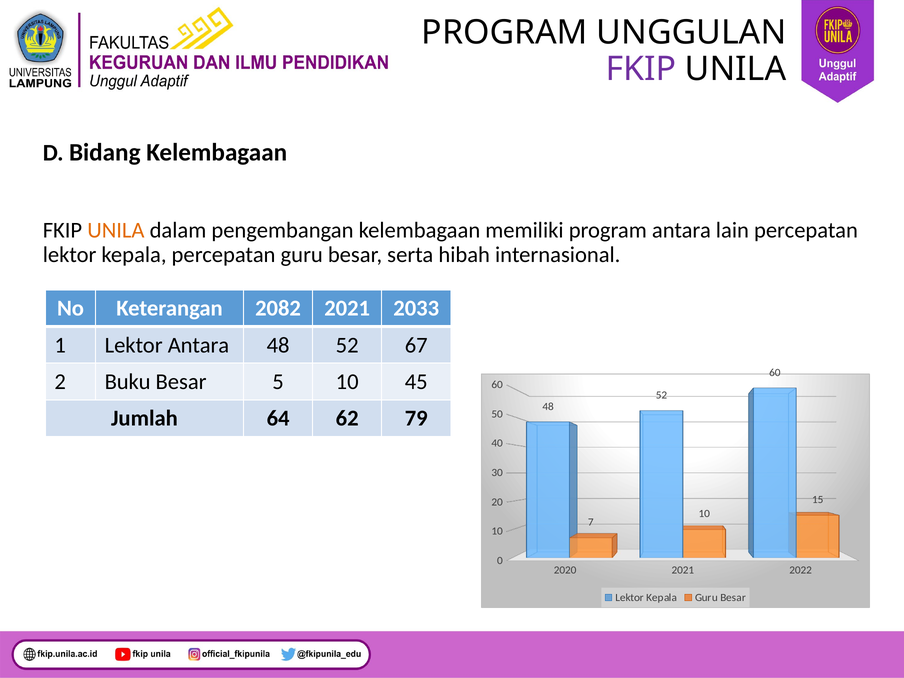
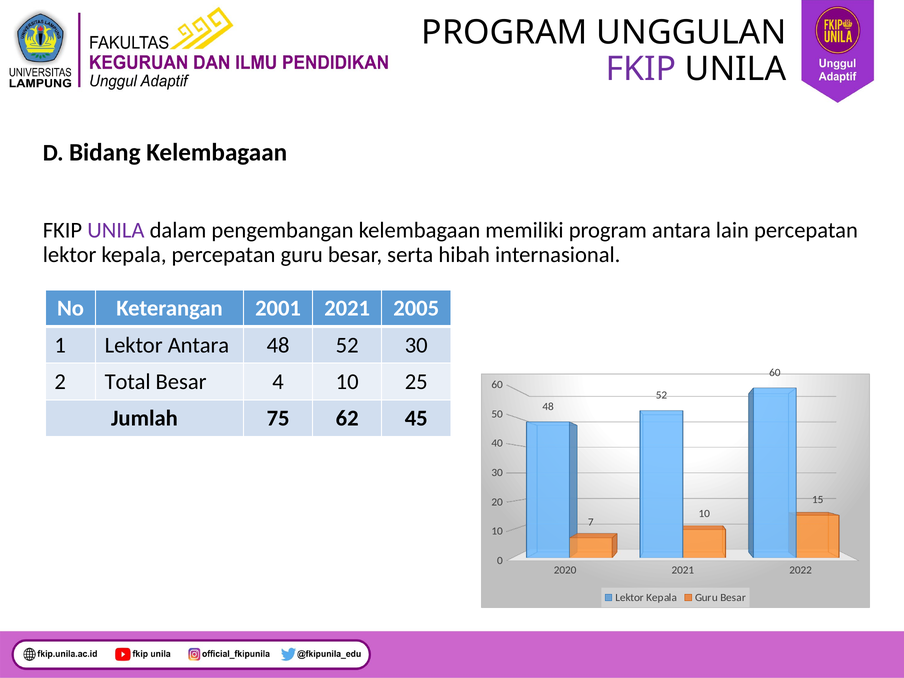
UNILA colour: orange -> purple (116, 230)
2082: 2082 -> 2001 (278, 308)
2033: 2033 -> 2005 (416, 308)
52 67: 67 -> 30 (416, 345)
Buku: Buku -> Total (128, 382)
5: 5 -> 4 (278, 382)
45: 45 -> 25 (416, 382)
64: 64 -> 75 (278, 418)
79: 79 -> 45 (416, 418)
